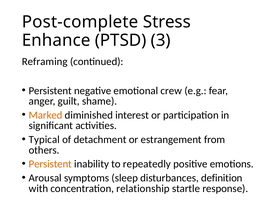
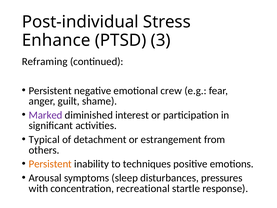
Post-complete: Post-complete -> Post-individual (80, 22)
Marked colour: orange -> purple (46, 115)
repeatedly: repeatedly -> techniques (147, 164)
definition: definition -> pressures (222, 178)
relationship: relationship -> recreational (143, 188)
